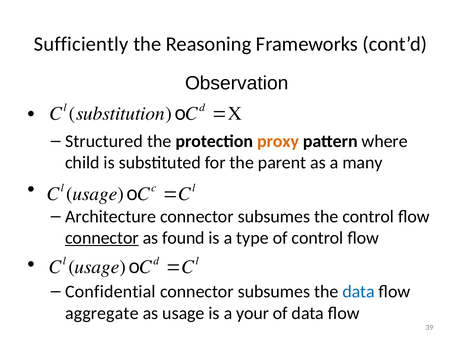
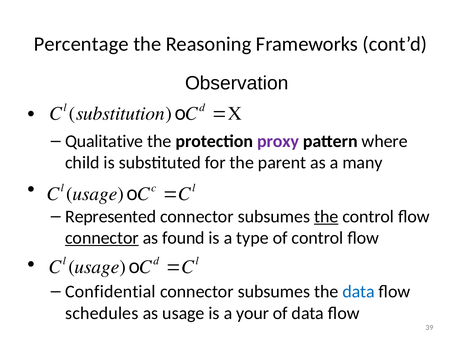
Sufficiently: Sufficiently -> Percentage (81, 44)
Structured: Structured -> Qualitative (104, 142)
proxy colour: orange -> purple (278, 142)
Architecture: Architecture -> Represented (111, 217)
the underline: none -> present (326, 217)
aggregate: aggregate -> schedules (102, 314)
